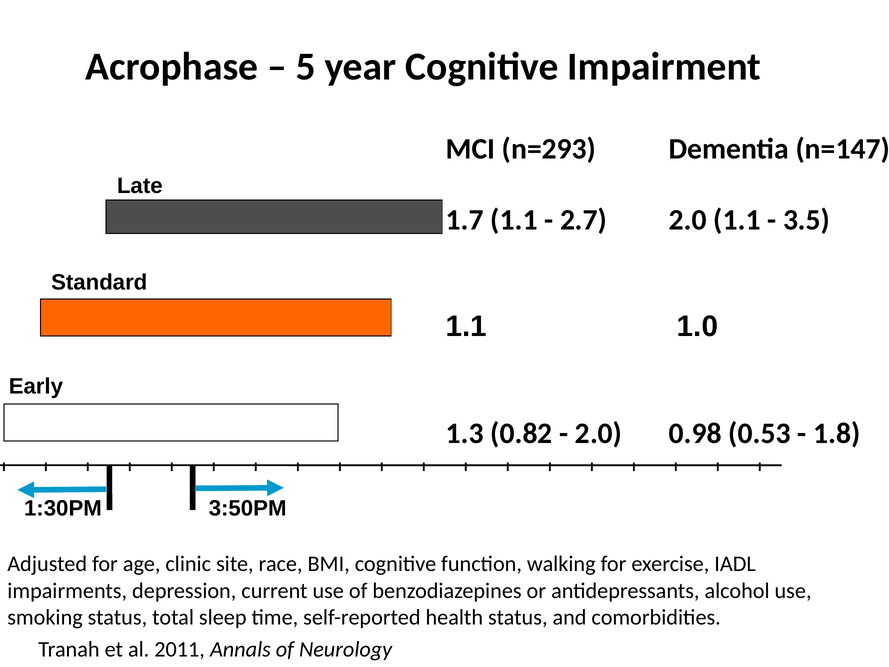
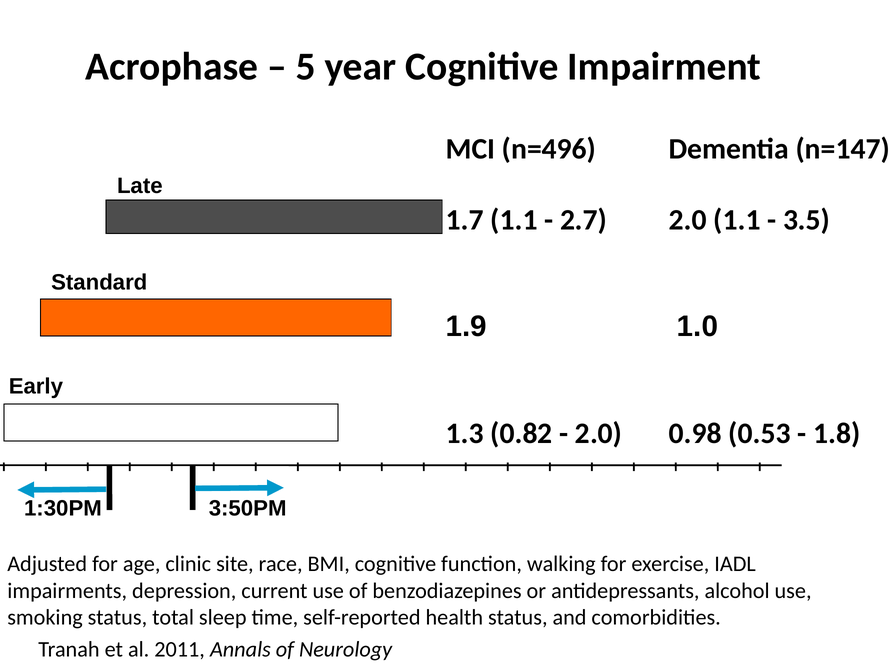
n=293: n=293 -> n=496 (549, 149)
1.1: 1.1 -> 1.9 (466, 326)
